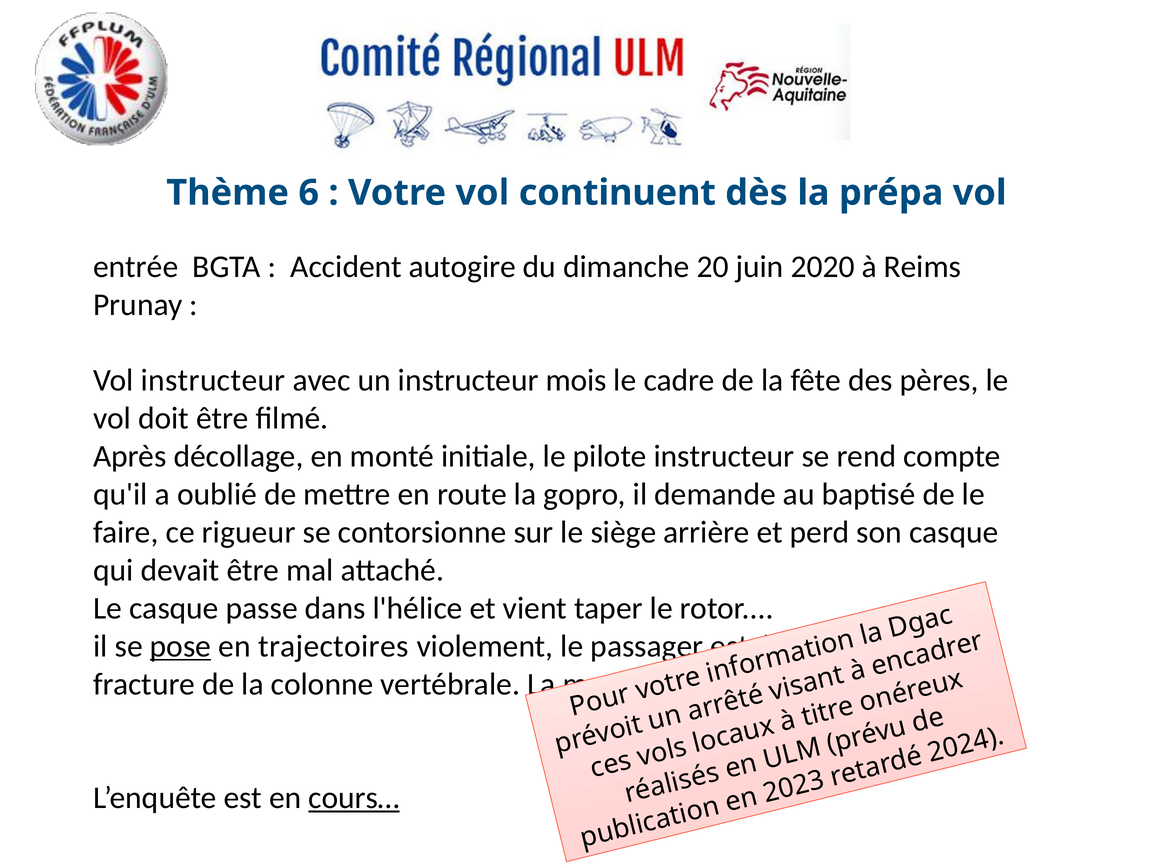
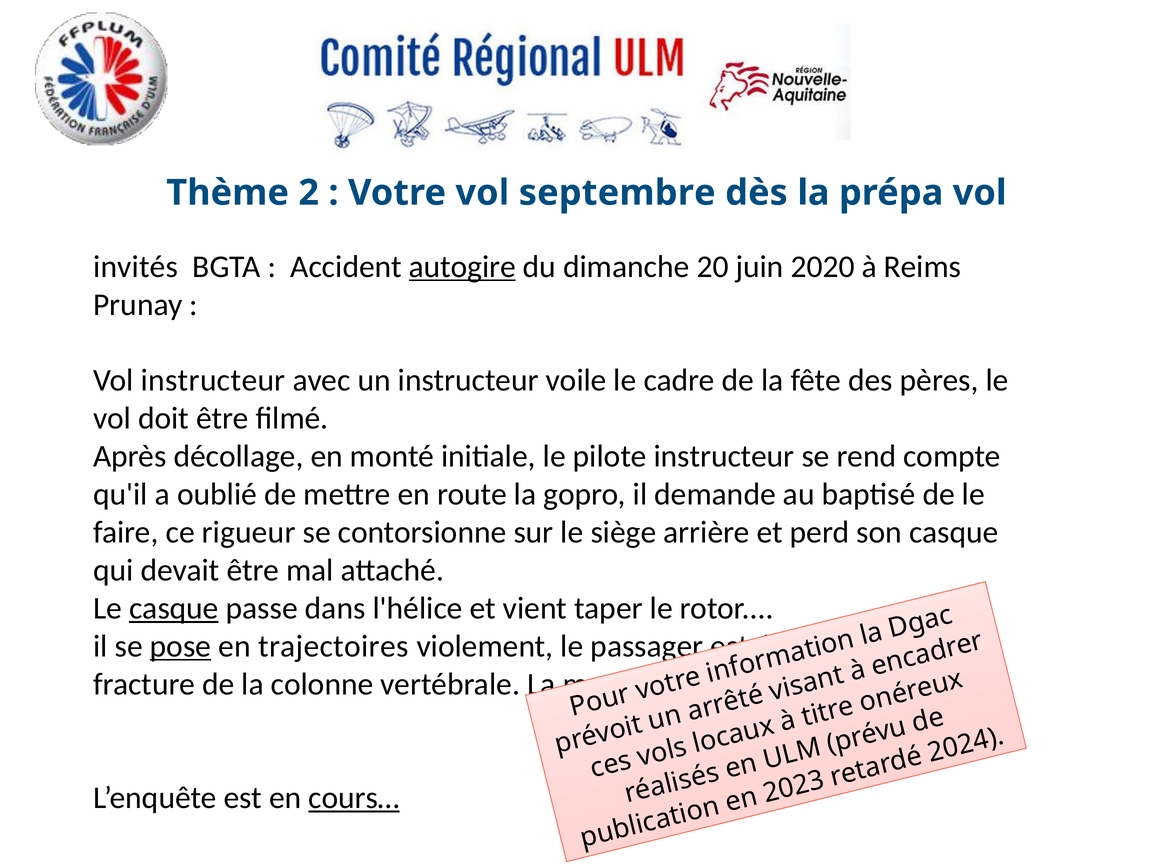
Thème 6: 6 -> 2 (309, 193)
continuent: continuent -> septembre (617, 193)
entrée: entrée -> invités (136, 267)
autogire underline: none -> present (462, 267)
mois: mois -> voile (576, 380)
casque underline: none -> present (174, 608)
